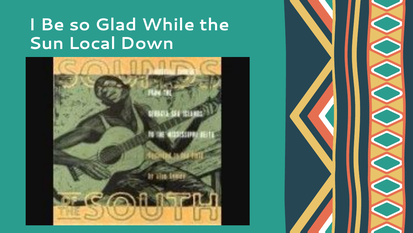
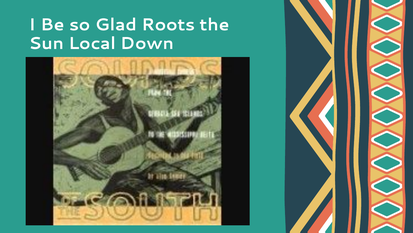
While: While -> Roots (168, 25)
